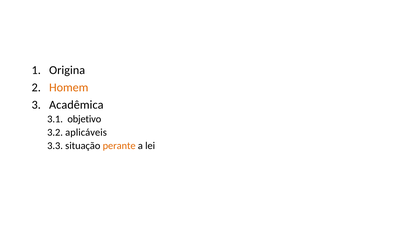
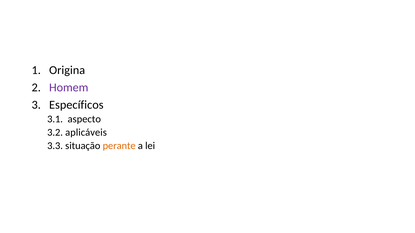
Homem colour: orange -> purple (69, 88)
Acadêmica: Acadêmica -> Específicos (76, 105)
objetivo: objetivo -> aspecto (84, 119)
